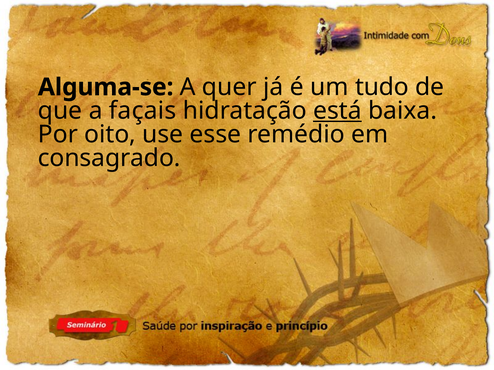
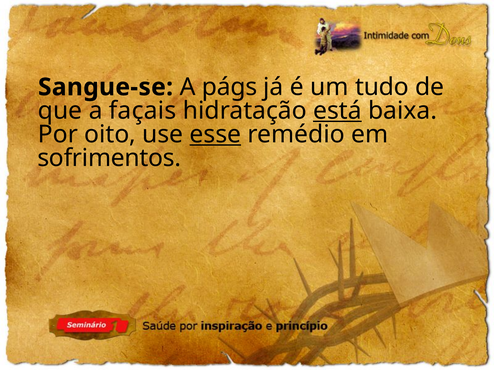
Alguma-se: Alguma-se -> Sangue-se (105, 87)
quer: quer -> págs (230, 87)
esse underline: none -> present (215, 135)
consagrado: consagrado -> sofrimentos (109, 158)
